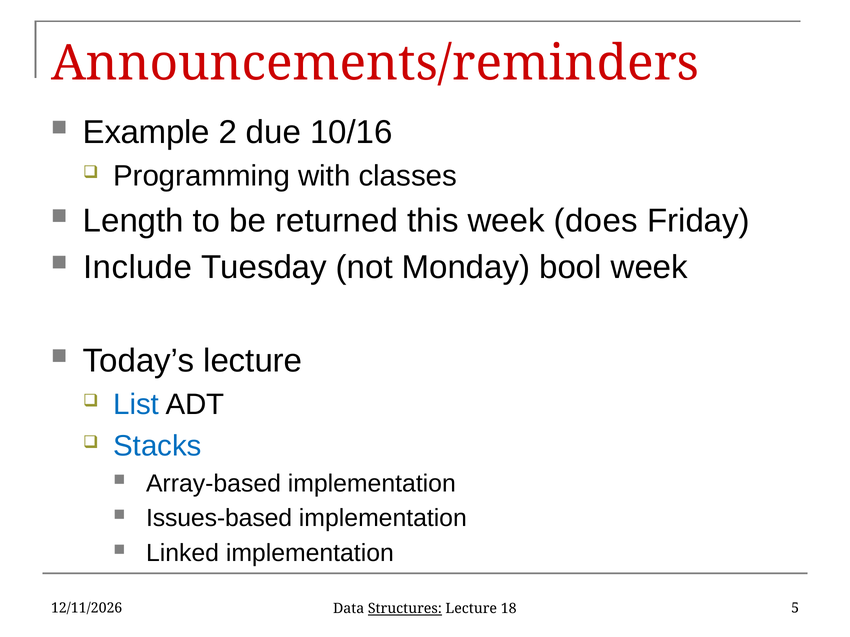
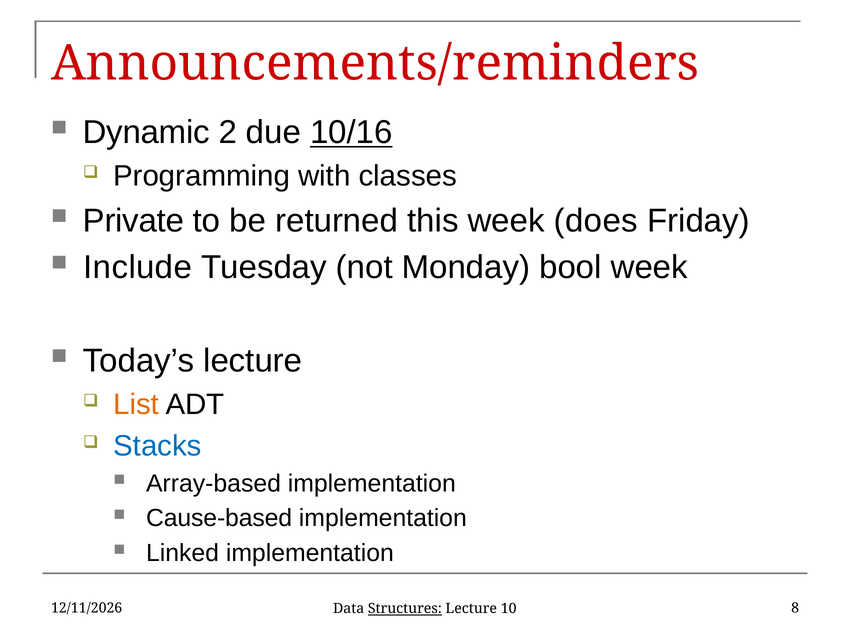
Example: Example -> Dynamic (146, 133)
10/16 underline: none -> present (351, 133)
Length: Length -> Private (133, 221)
List colour: blue -> orange (136, 405)
Issues-based: Issues-based -> Cause-based (219, 519)
5: 5 -> 8 (795, 609)
18: 18 -> 10 (509, 609)
